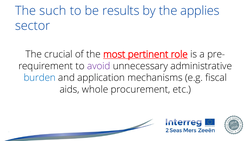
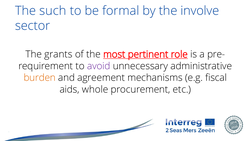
results: results -> formal (121, 11)
applies: applies -> involve (200, 11)
crucial: crucial -> grants (58, 54)
burden colour: blue -> orange (40, 78)
application: application -> agreement (101, 78)
